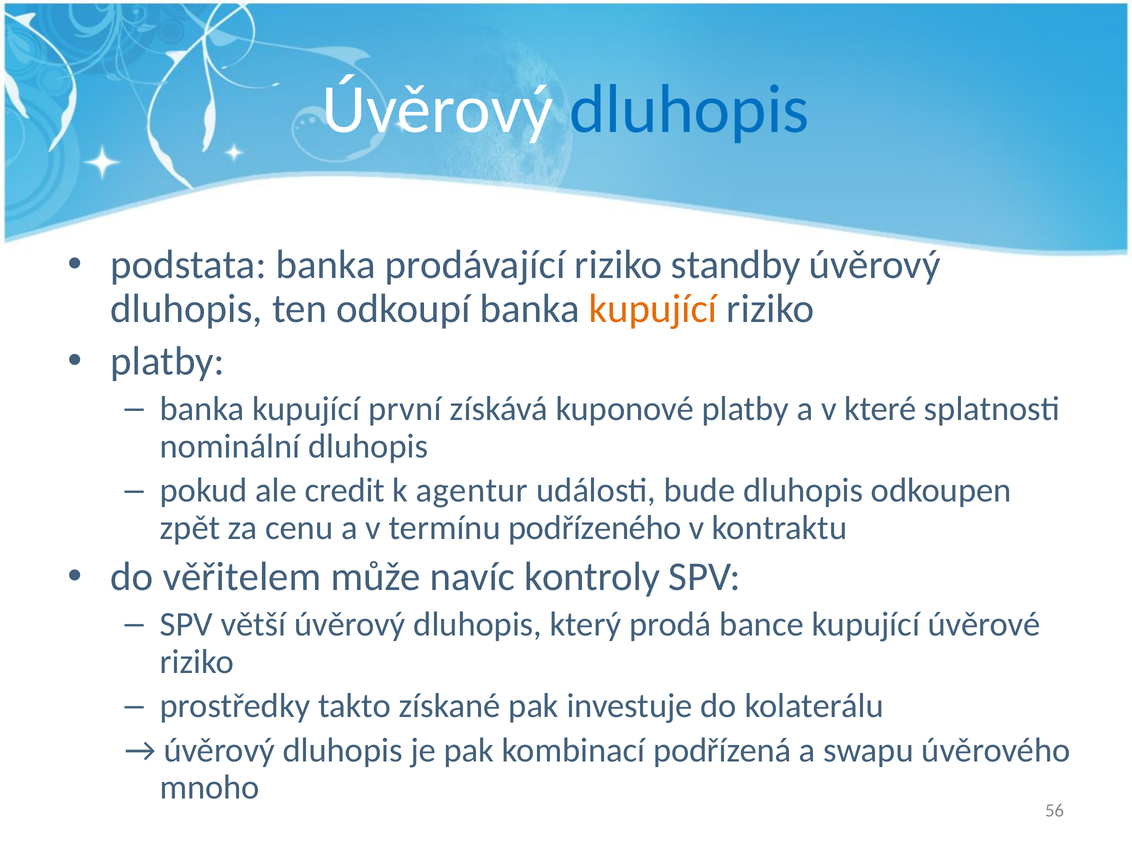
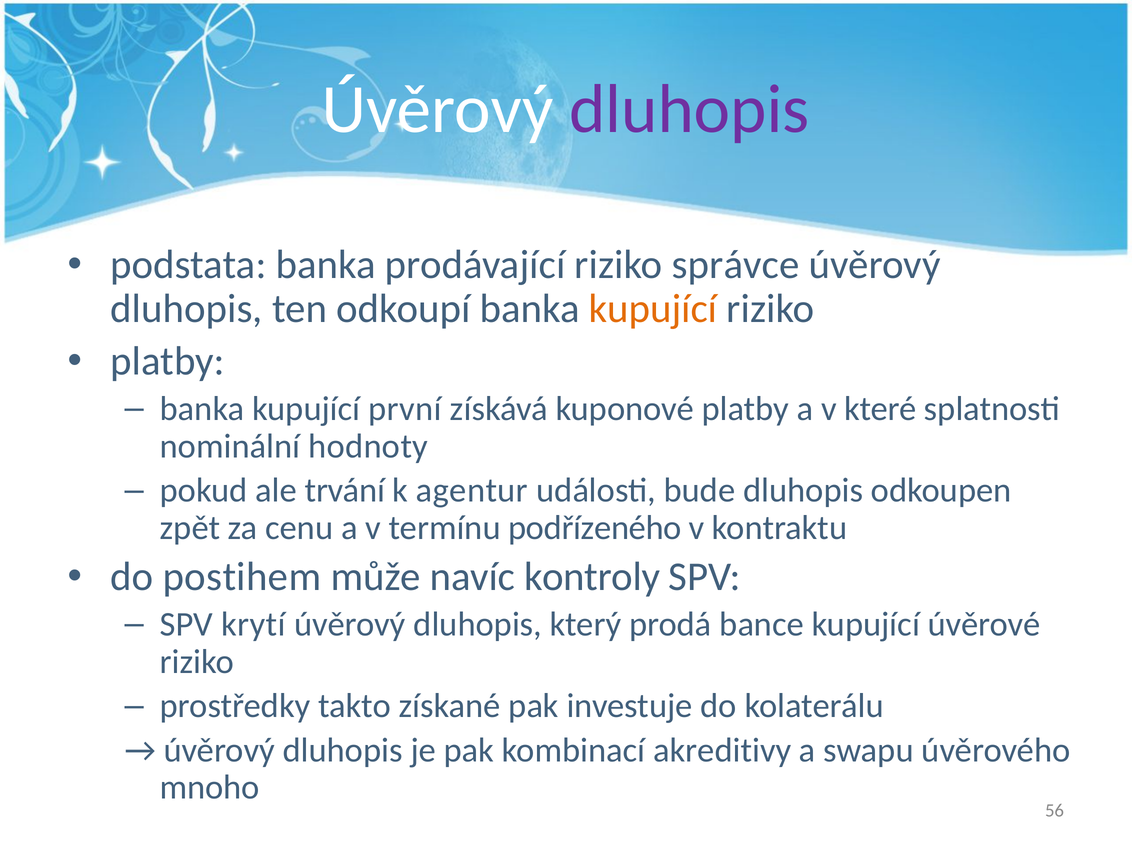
dluhopis colour: blue -> purple (689, 110)
standby: standby -> správce (736, 265)
nominální dluhopis: dluhopis -> hodnoty (368, 446)
credit: credit -> trvání (345, 490)
věřitelem: věřitelem -> postihem (242, 577)
větší: větší -> krytí (253, 624)
podřízená: podřízená -> akreditivy (722, 750)
